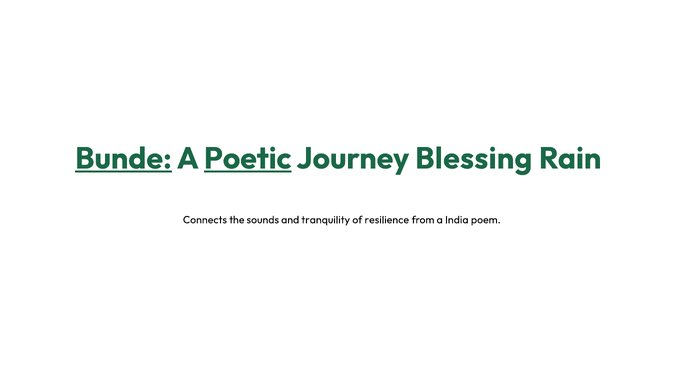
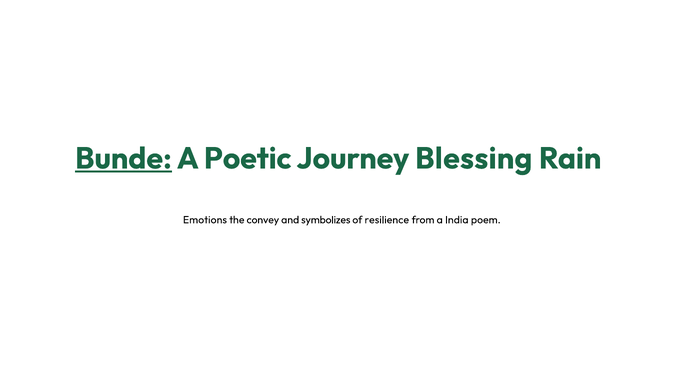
Poetic underline: present -> none (248, 158)
Connects: Connects -> Emotions (205, 220)
sounds: sounds -> convey (263, 220)
tranquility: tranquility -> symbolizes (326, 220)
